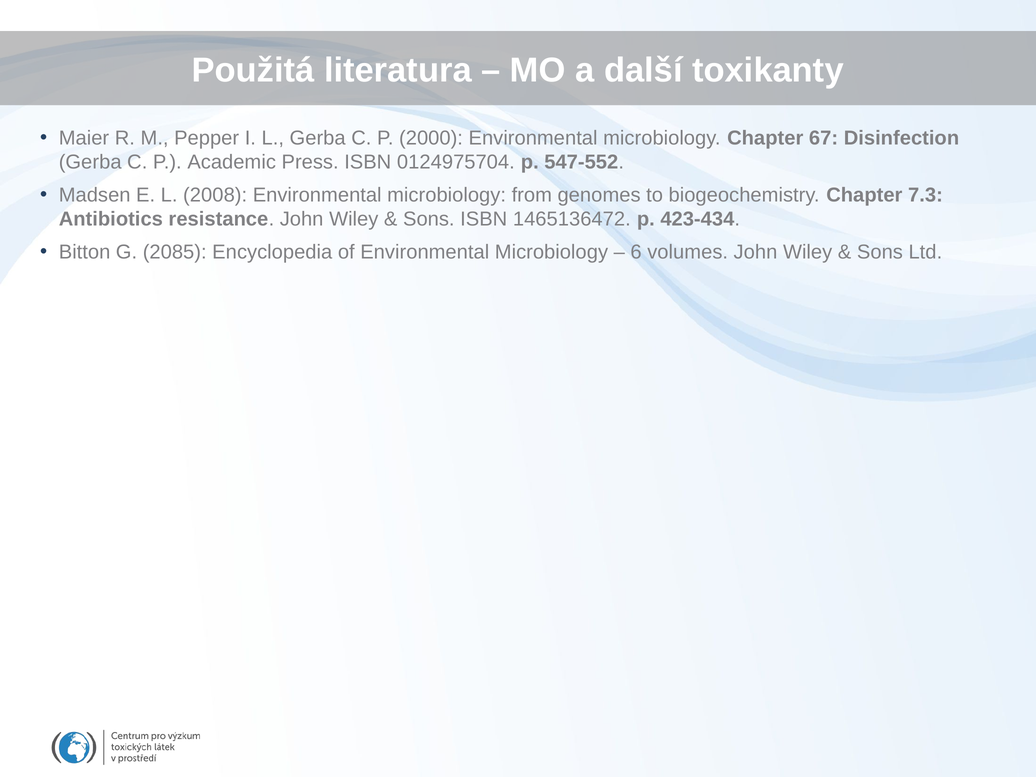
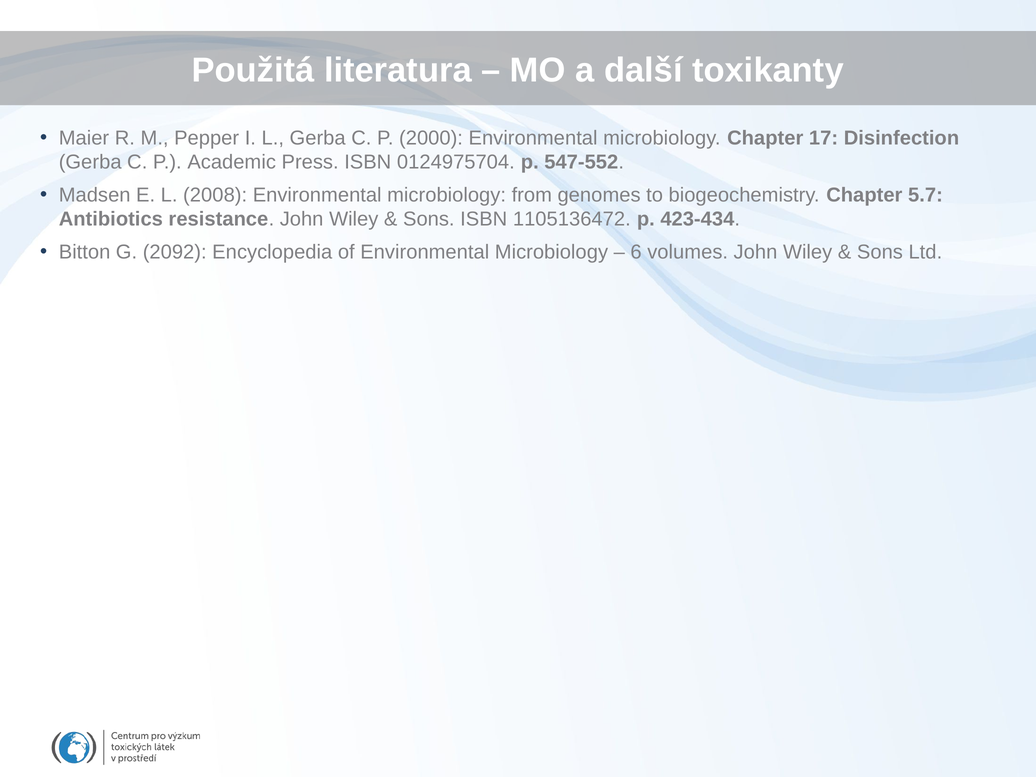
67: 67 -> 17 (824, 138)
7.3: 7.3 -> 5.7 (925, 195)
1465136472: 1465136472 -> 1105136472 (572, 219)
2085: 2085 -> 2092 (175, 252)
